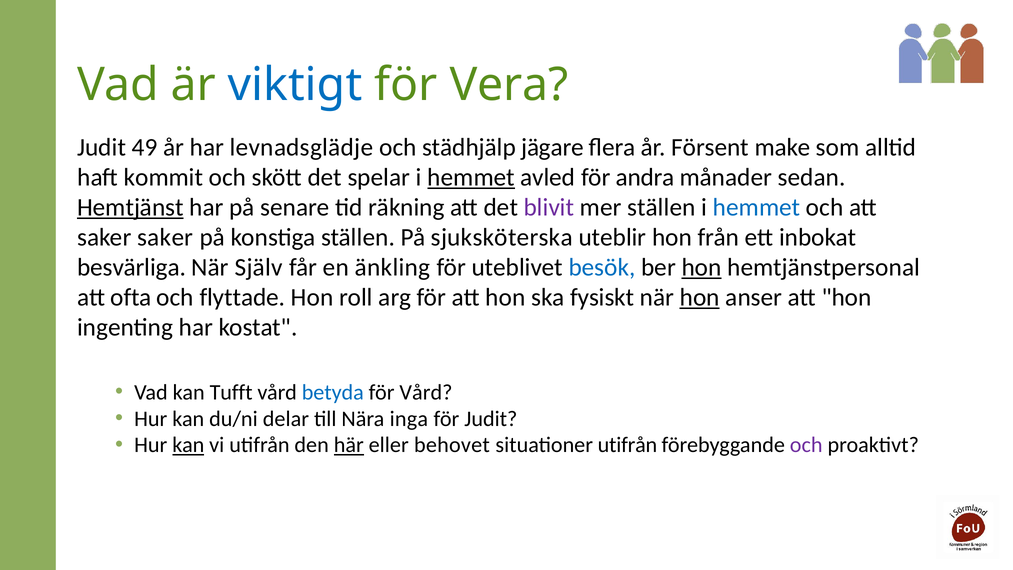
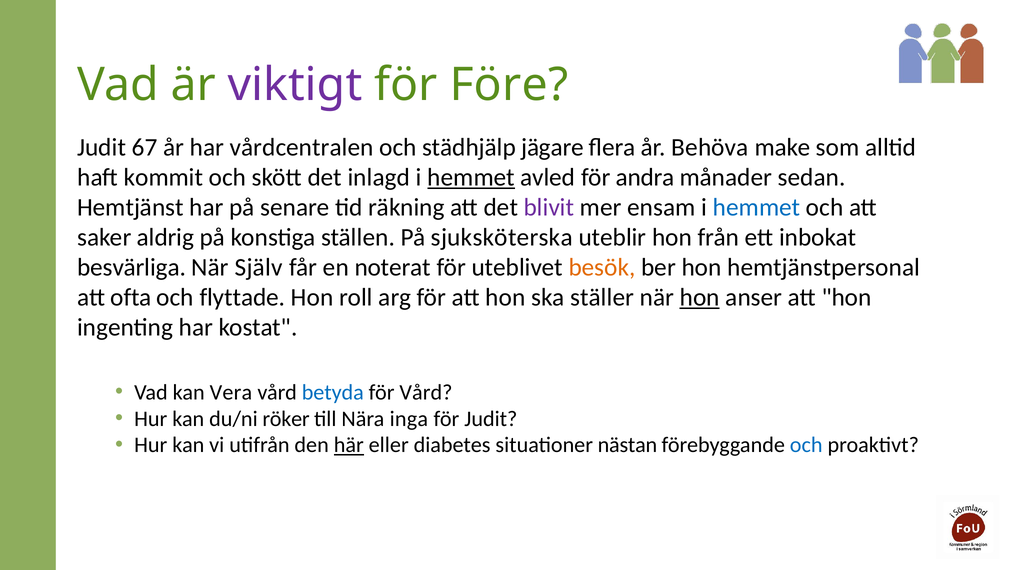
viktigt colour: blue -> purple (295, 85)
Vera: Vera -> Före (509, 85)
49: 49 -> 67 (145, 147)
levnadsglädje: levnadsglädje -> vårdcentralen (302, 147)
Försent: Försent -> Behöva (710, 147)
spelar: spelar -> inlagd (379, 177)
Hemtjänst underline: present -> none (130, 207)
mer ställen: ställen -> ensam (661, 207)
saker saker: saker -> aldrig (165, 237)
änkling: änkling -> noterat (393, 267)
besök colour: blue -> orange (602, 267)
hon underline: present -> none (702, 267)
fysiskt: fysiskt -> ställer (602, 297)
Tufft: Tufft -> Vera (231, 392)
delar: delar -> röker (286, 419)
kan underline: present -> none (188, 445)
behovet: behovet -> diabetes (452, 445)
situationer utifrån: utifrån -> nästan (627, 445)
och colour: purple -> blue (806, 445)
